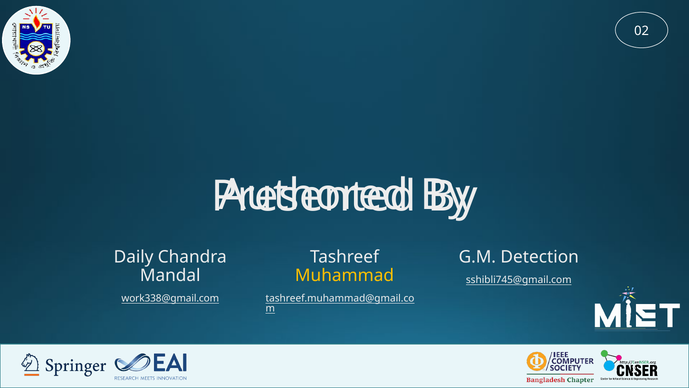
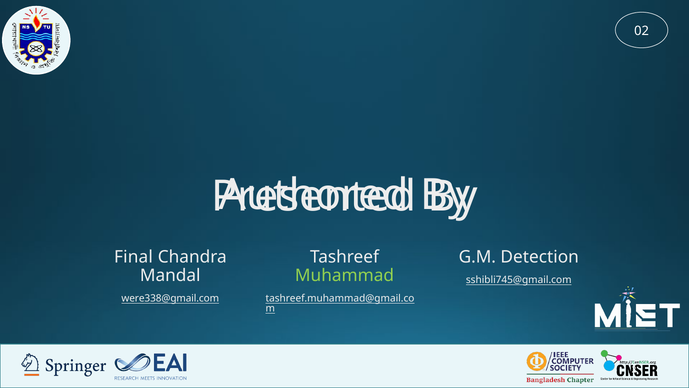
Daily: Daily -> Final (133, 257)
Muhammad colour: yellow -> light green (345, 275)
work338@gmail.com: work338@gmail.com -> were338@gmail.com (170, 298)
